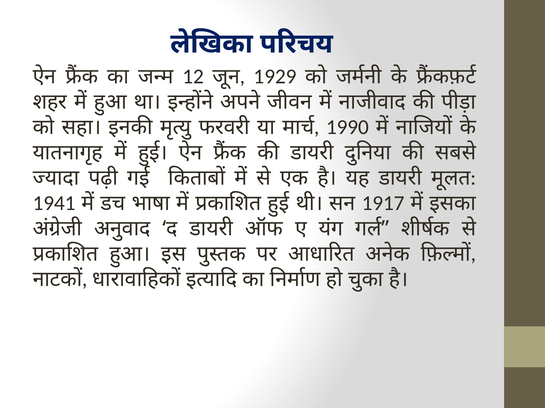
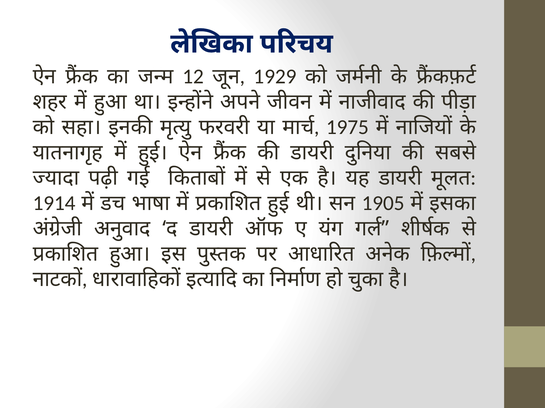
1990: 1990 -> 1975 (348, 127)
1941: 1941 -> 1914 (54, 203)
1917: 1917 -> 1905 (383, 203)
